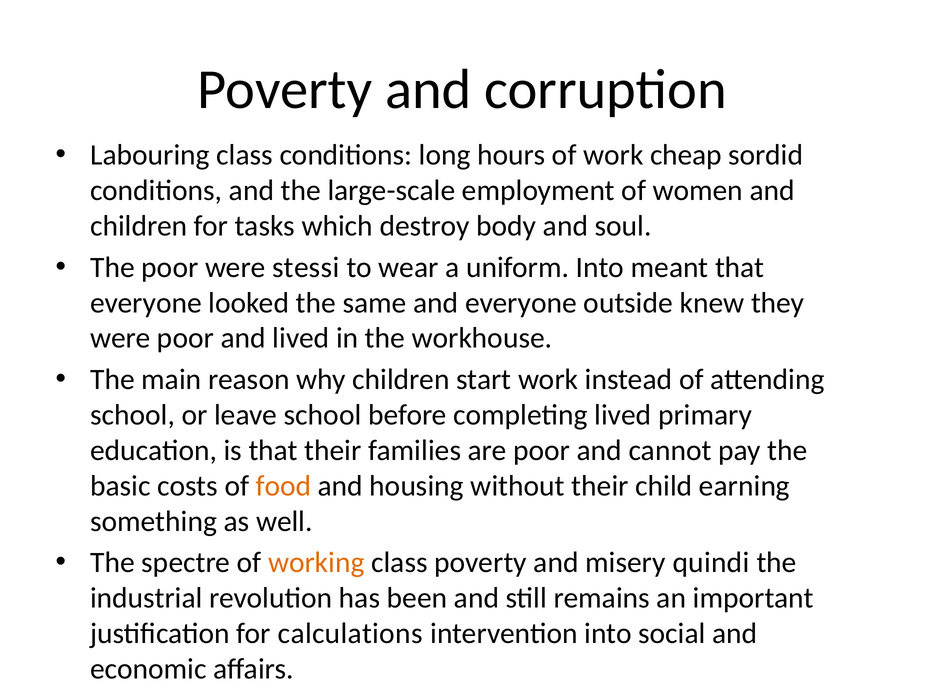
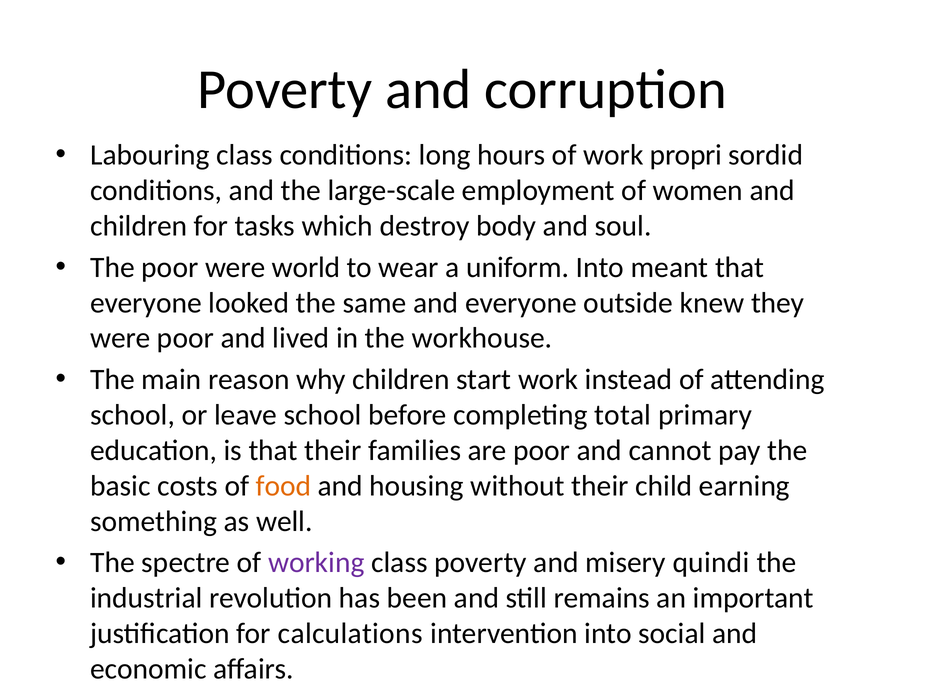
cheap: cheap -> propri (686, 155)
stessi: stessi -> world (306, 267)
completing lived: lived -> total (623, 415)
working colour: orange -> purple (316, 563)
